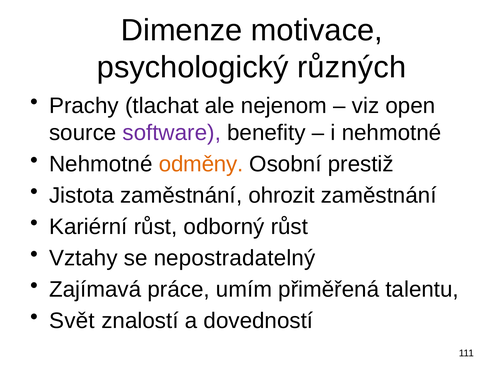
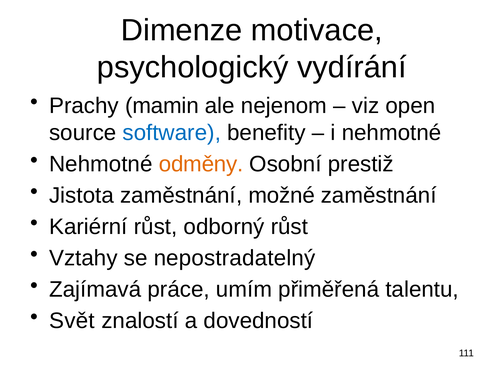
různých: různých -> vydírání (352, 67)
tlachat: tlachat -> mamin (162, 106)
software colour: purple -> blue (172, 133)
ohrozit: ohrozit -> možné (282, 195)
